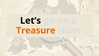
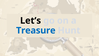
Treasure colour: orange -> blue (36, 30)
